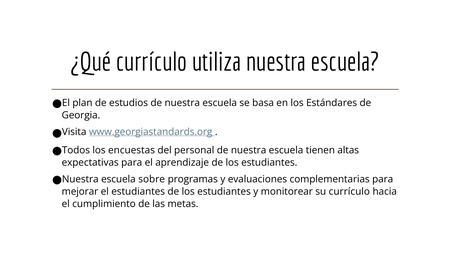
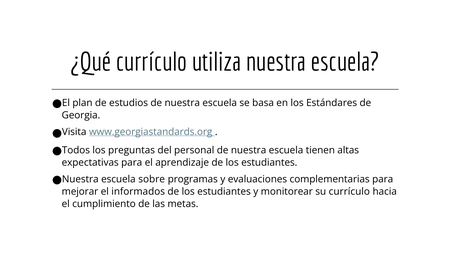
encuestas: encuestas -> preguntas (132, 150)
el estudiantes: estudiantes -> informados (138, 192)
